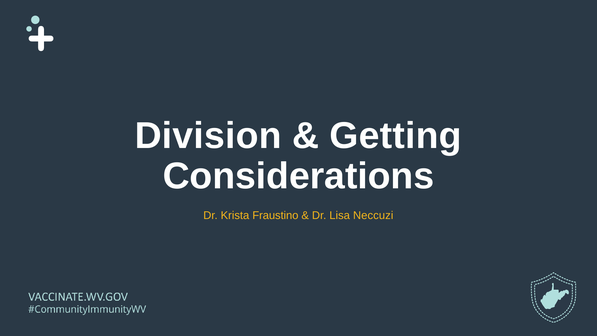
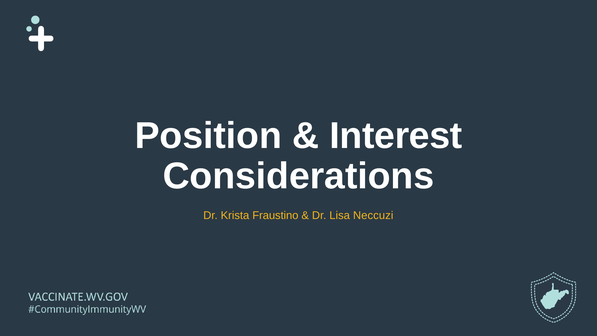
Division: Division -> Position (208, 136)
Getting: Getting -> Interest (396, 136)
